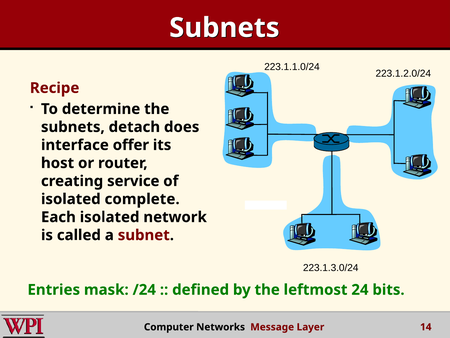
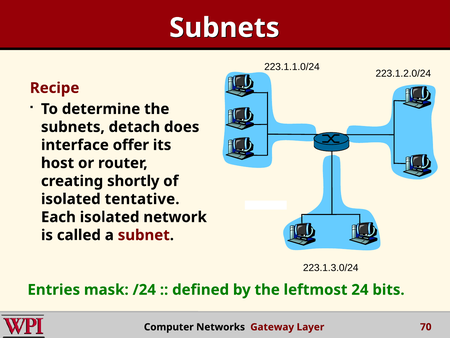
service: service -> shortly (133, 181)
complete: complete -> tentative (142, 199)
Message: Message -> Gateway (272, 327)
14: 14 -> 70 (426, 327)
